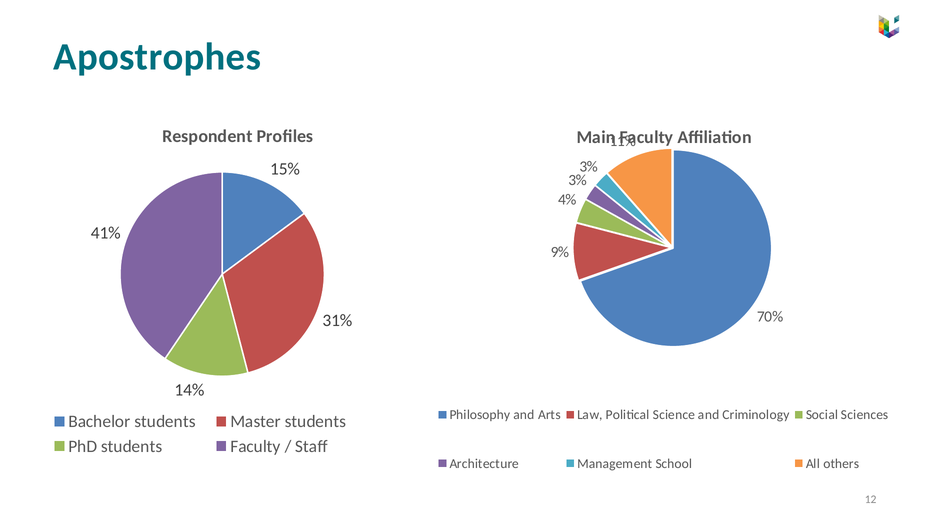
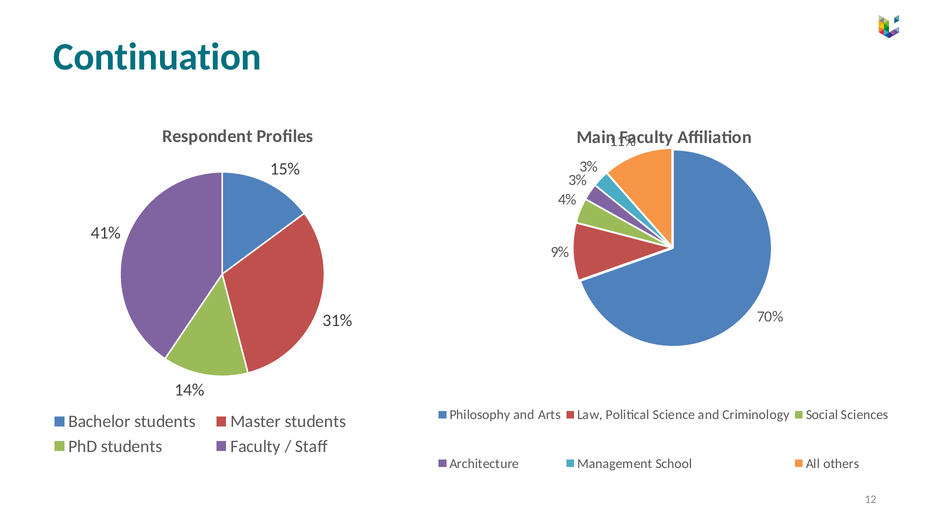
Apostrophes: Apostrophes -> Continuation (157, 57)
